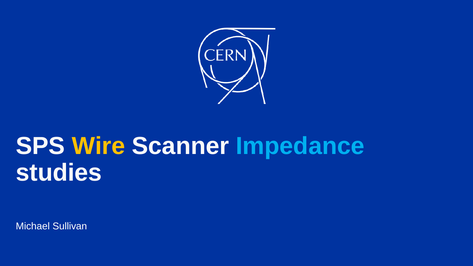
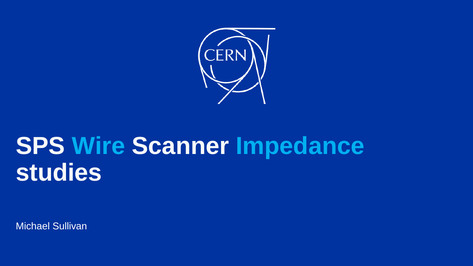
Wire colour: yellow -> light blue (98, 146)
